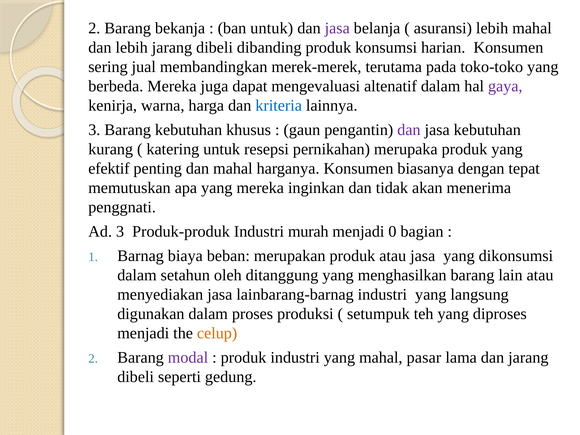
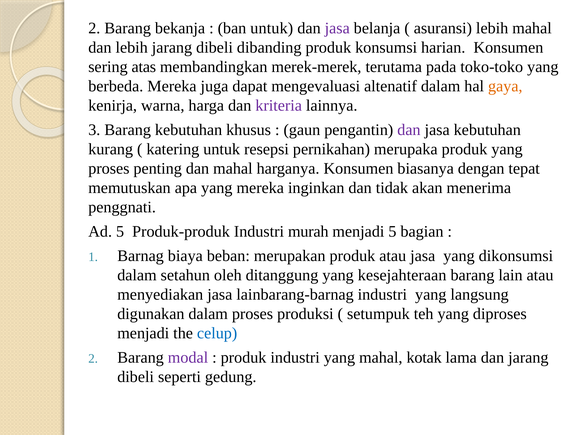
jual: jual -> atas (144, 67)
gaya colour: purple -> orange (505, 86)
kriteria colour: blue -> purple (279, 106)
efektif: efektif -> proses (109, 169)
Ad 3: 3 -> 5 (120, 231)
menjadi 0: 0 -> 5 (392, 231)
menghasilkan: menghasilkan -> kesejahteraan (402, 275)
celup colour: orange -> blue (217, 333)
pasar: pasar -> kotak (424, 357)
